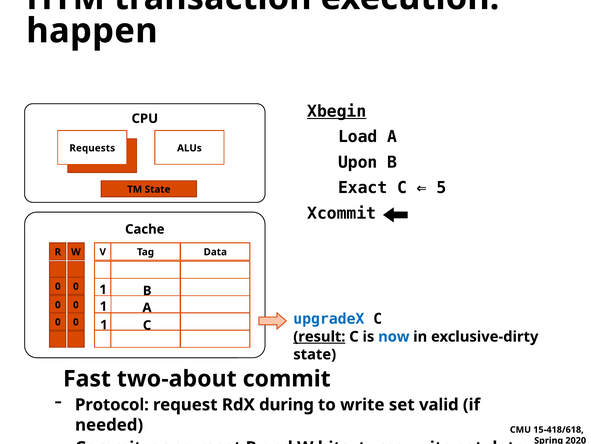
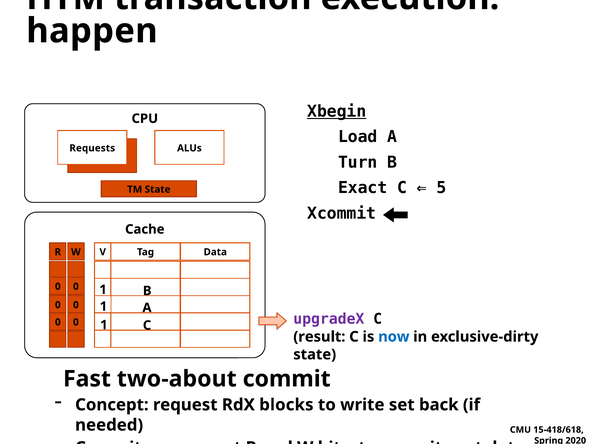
Upon: Upon -> Turn (358, 162)
upgradeX colour: blue -> purple (329, 318)
result underline: present -> none (319, 336)
Protocol: Protocol -> Concept (112, 404)
during: during -> blocks (286, 404)
set valid: valid -> back (439, 404)
